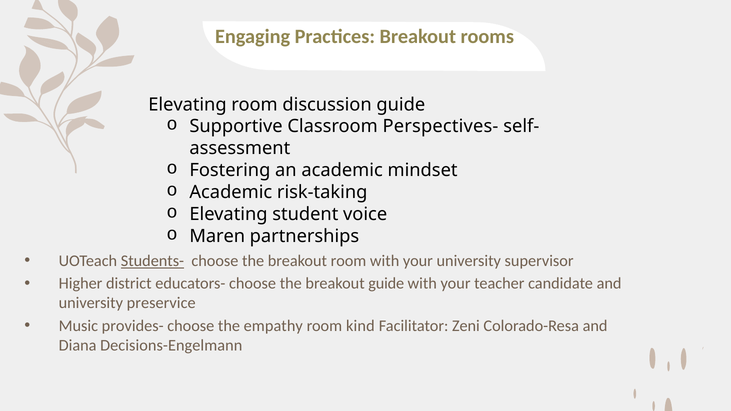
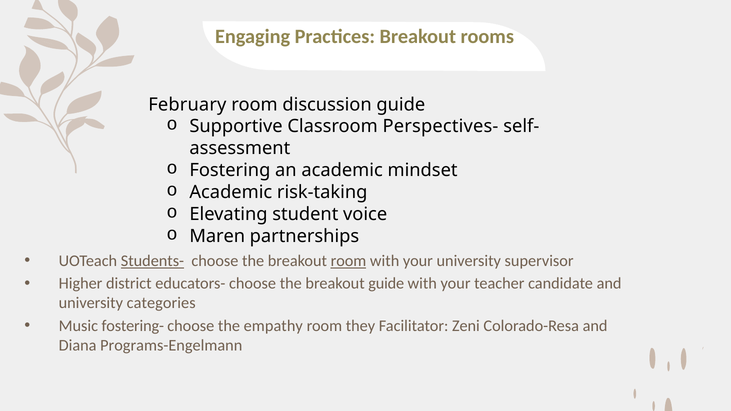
Elevating: Elevating -> February (187, 105)
room underline: none -> present (349, 261)
preservice: preservice -> categories (161, 303)
provides-: provides- -> fostering- (133, 326)
kind: kind -> they (360, 326)
Decisions-Engelmann: Decisions-Engelmann -> Programs-Engelmann (171, 345)
